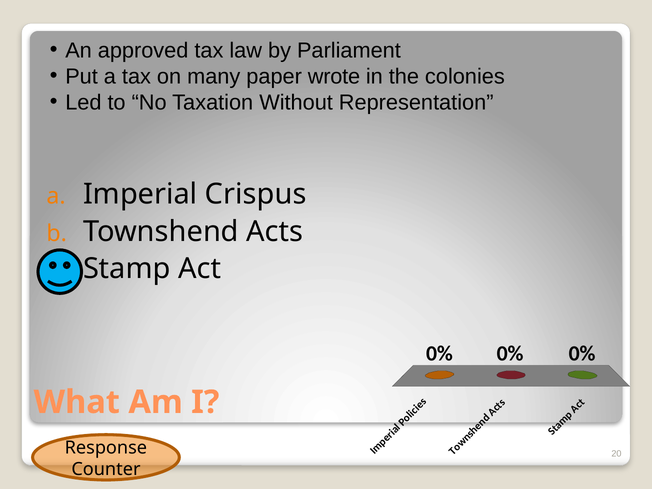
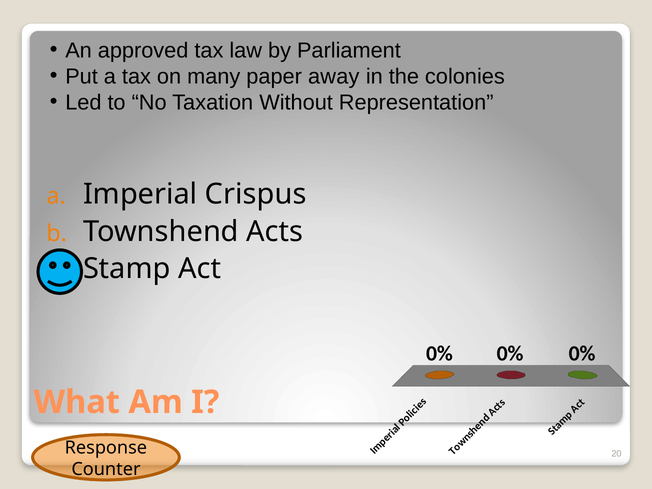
wrote: wrote -> away (334, 76)
